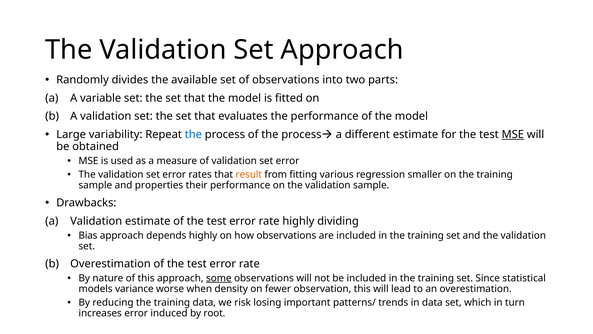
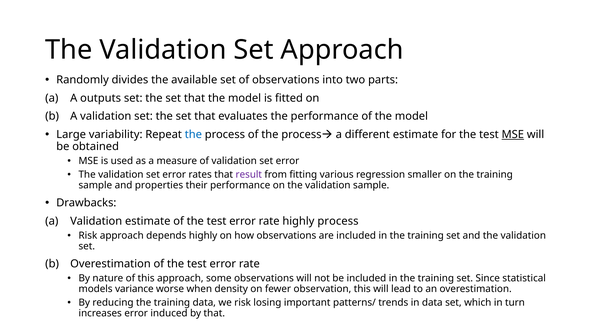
variable: variable -> outputs (101, 98)
result colour: orange -> purple (249, 174)
highly dividing: dividing -> process (338, 221)
Bias: Bias -> Risk (88, 235)
some underline: present -> none (219, 278)
by root: root -> that (214, 313)
